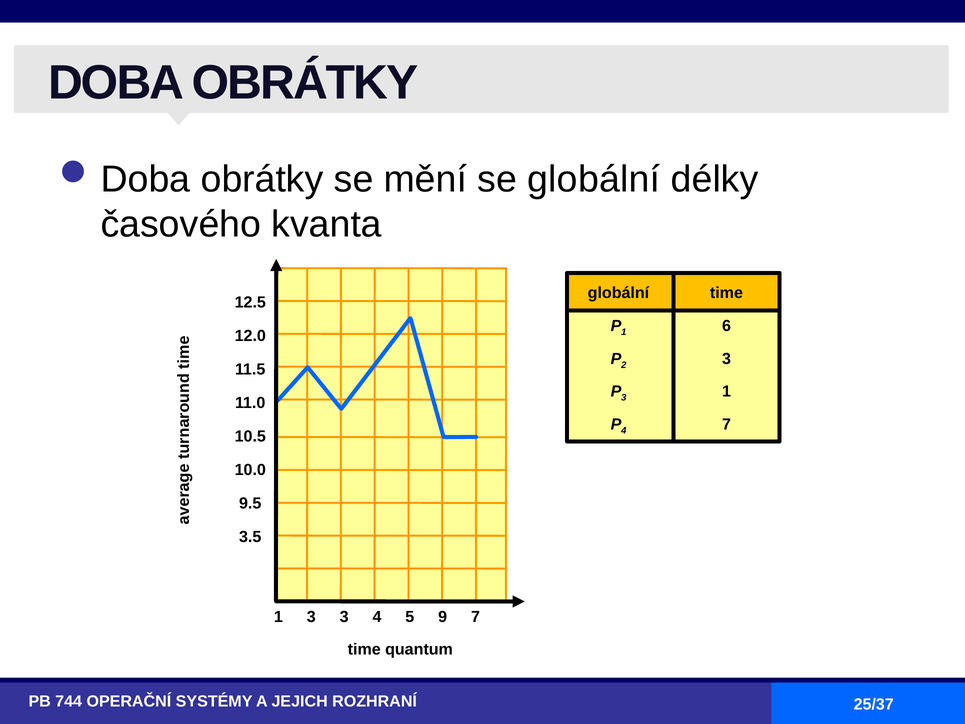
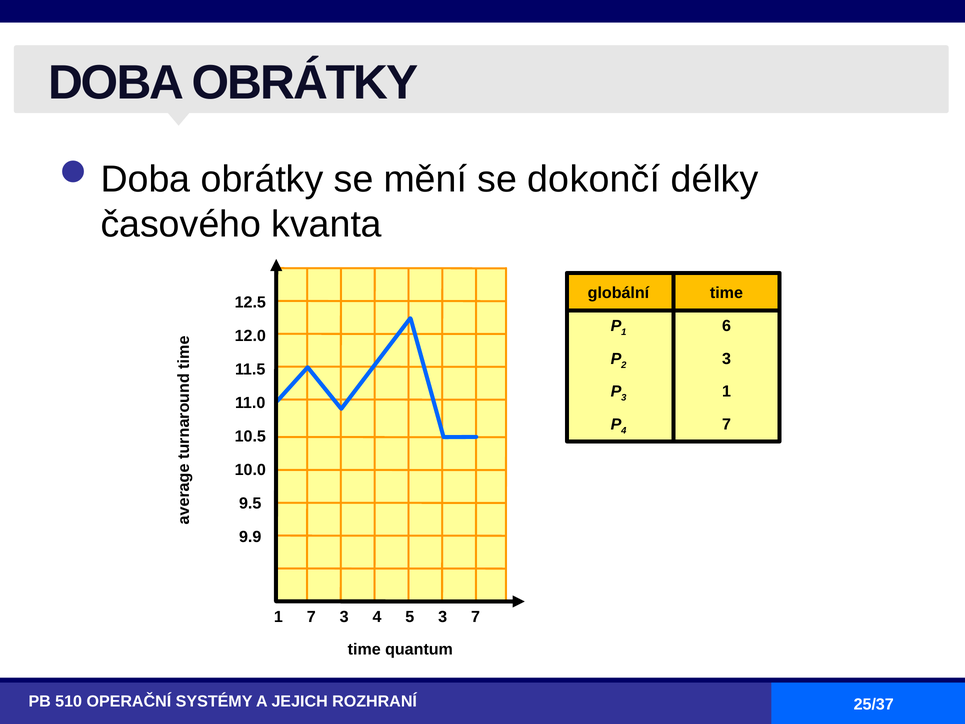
se globální: globální -> dokončí (594, 179)
3.5: 3.5 -> 9.9 (250, 537)
3: 3 -> 7 (311, 617)
5 9: 9 -> 3 (443, 617)
744: 744 -> 510 (69, 701)
